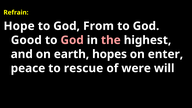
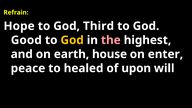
From: From -> Third (99, 26)
God colour: pink -> yellow (72, 40)
hopes: hopes -> house (110, 54)
rescue: rescue -> healed (84, 68)
were: were -> upon (136, 68)
